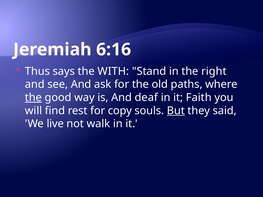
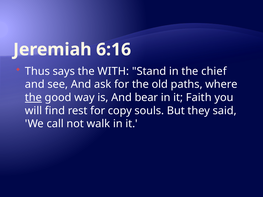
right: right -> chief (214, 71)
deaf: deaf -> bear (146, 98)
But underline: present -> none (176, 111)
live: live -> call (55, 124)
